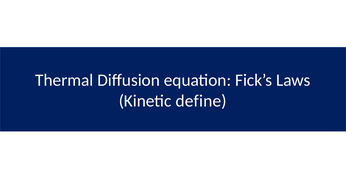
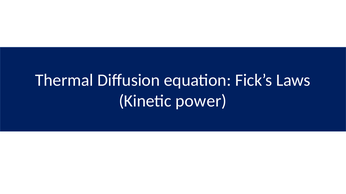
define: define -> power (201, 101)
